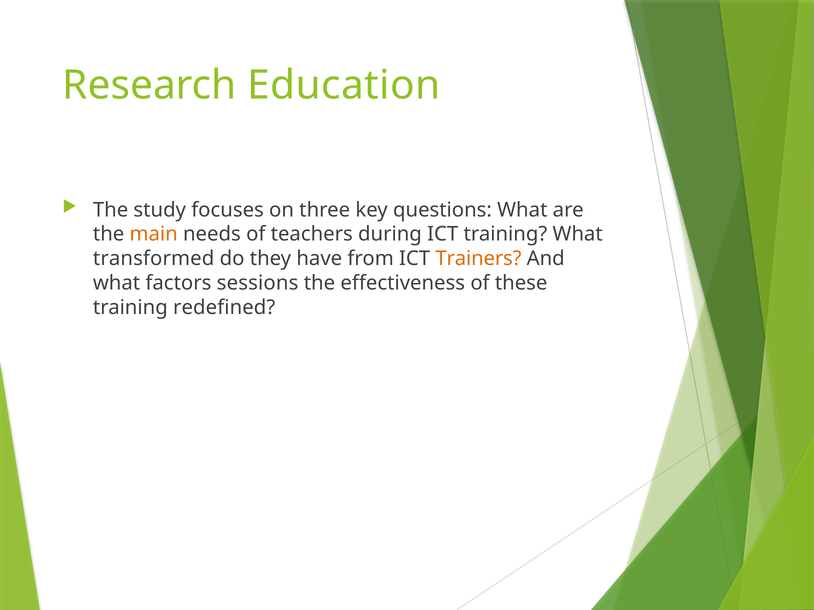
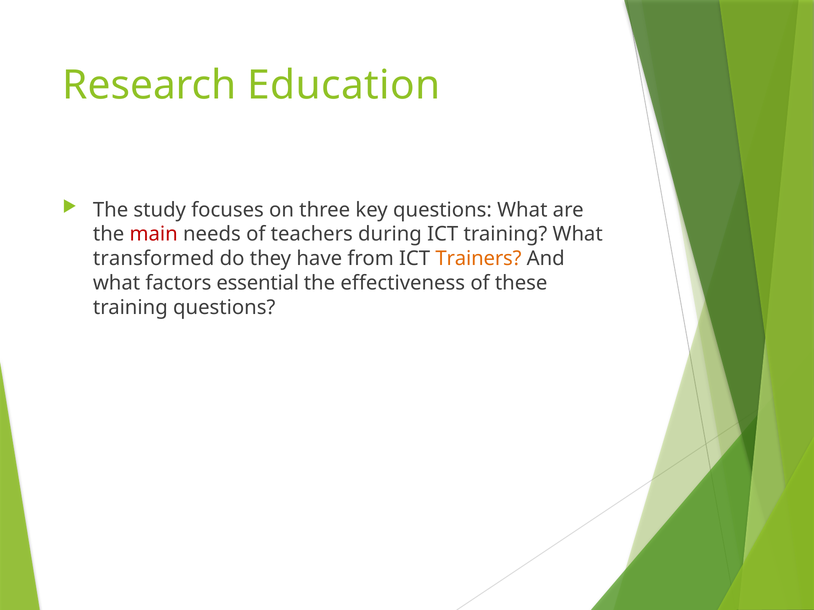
main colour: orange -> red (154, 234)
sessions: sessions -> essential (258, 283)
training redefined: redefined -> questions (224, 308)
